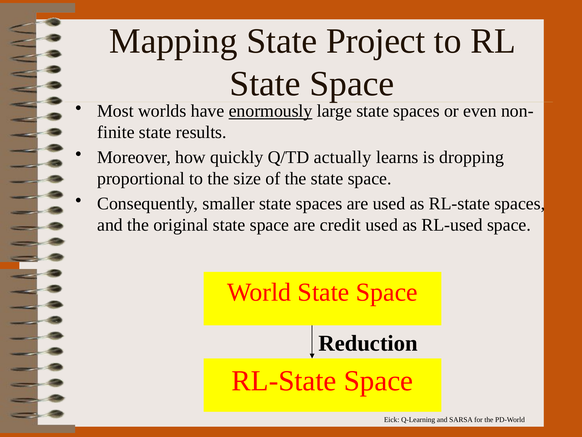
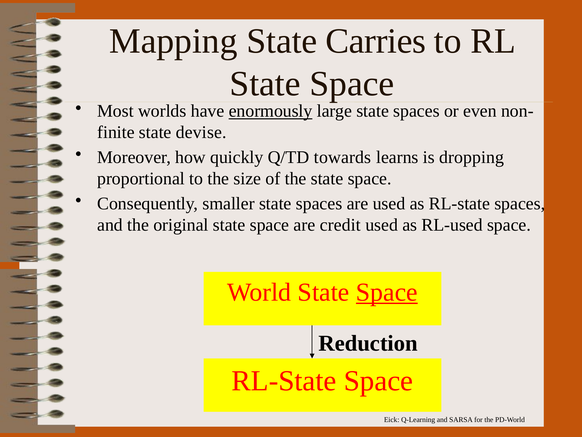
Project: Project -> Carries (376, 41)
results: results -> devise (201, 132)
actually: actually -> towards (343, 157)
Space underline: none -> present (387, 292)
